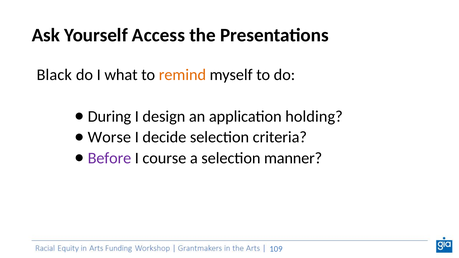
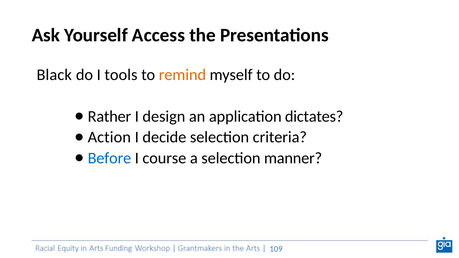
what: what -> tools (121, 75)
During: During -> Rather (109, 116)
holding: holding -> dictates (314, 116)
Worse: Worse -> Action (109, 137)
Before colour: purple -> blue (109, 158)
